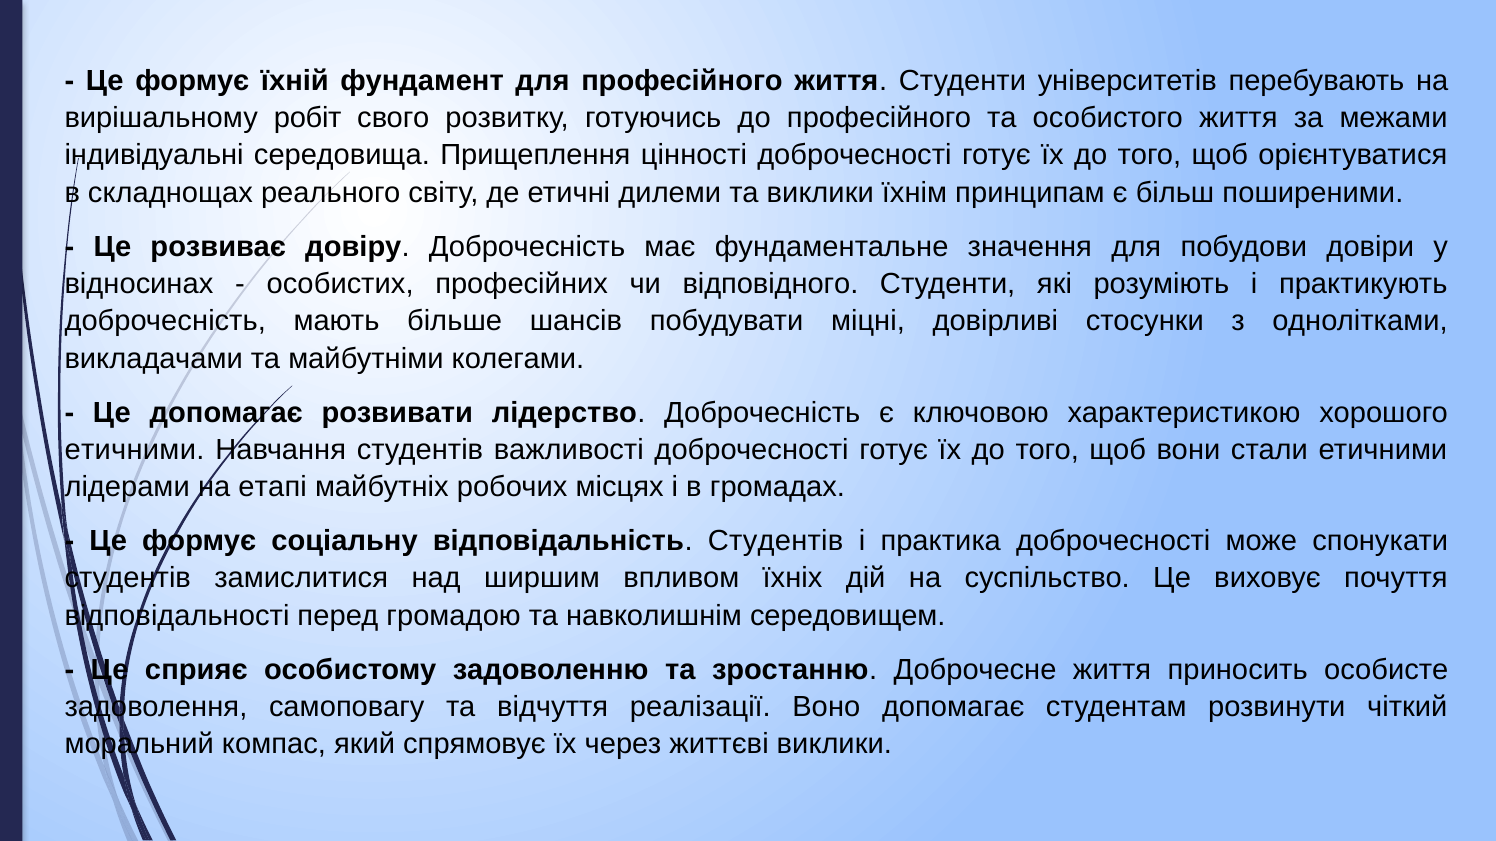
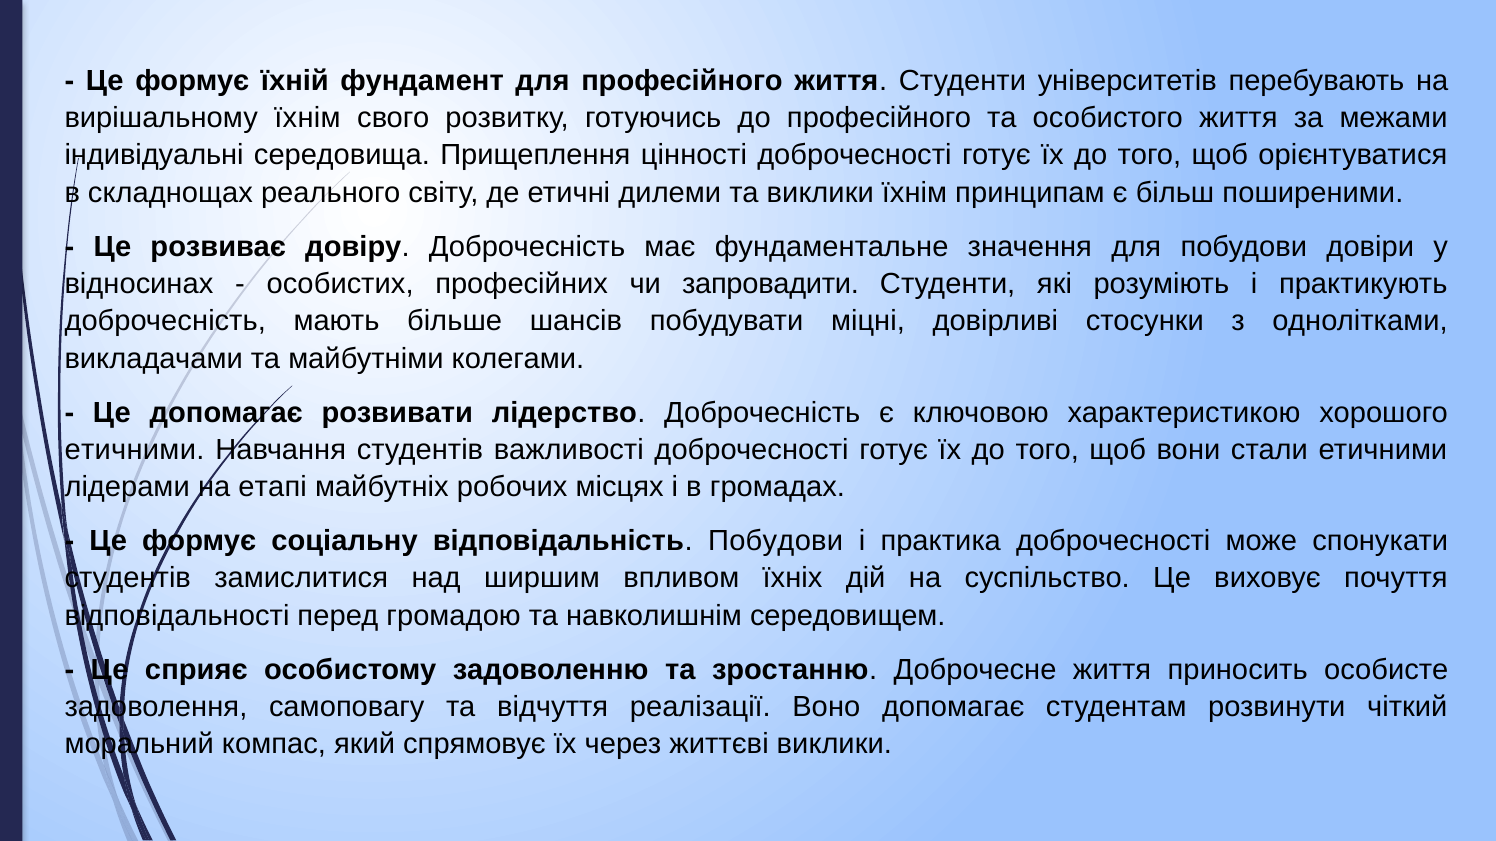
вирішальному робіт: робіт -> їхнім (307, 118)
відповідного: відповідного -> запровадити (771, 284)
відповідальність Студентів: Студентів -> Побудови (776, 541)
